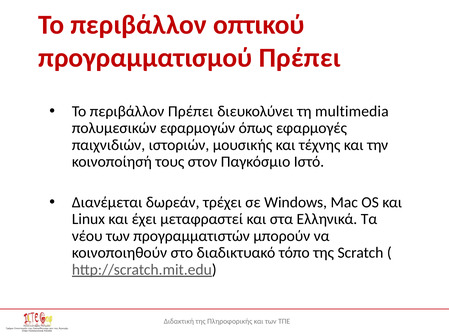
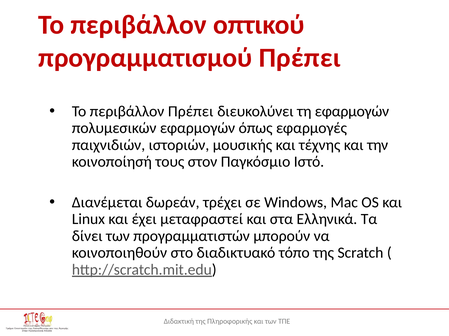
τη multimedia: multimedia -> εφαρμογών (352, 112)
νέου: νέου -> δίνει (87, 236)
